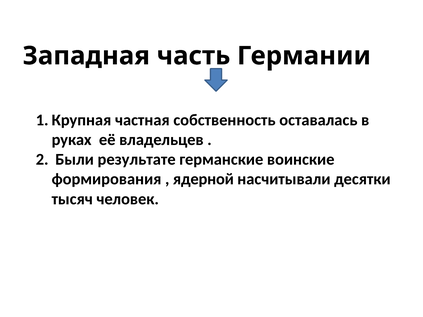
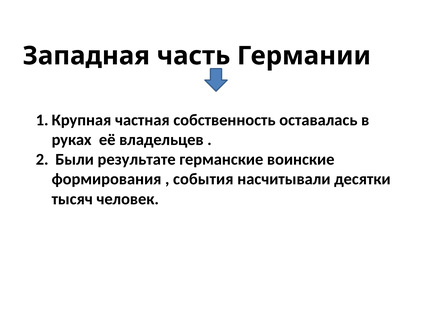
ядерной: ядерной -> события (203, 179)
